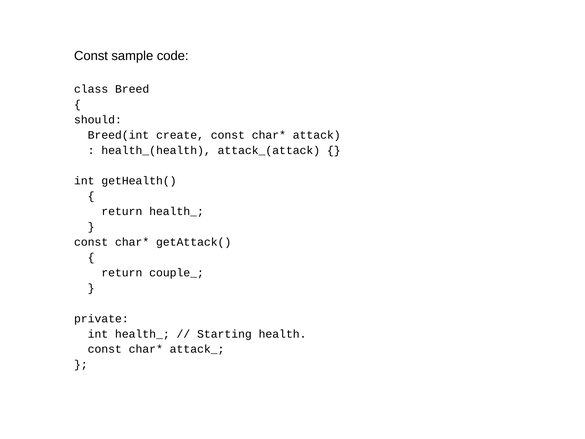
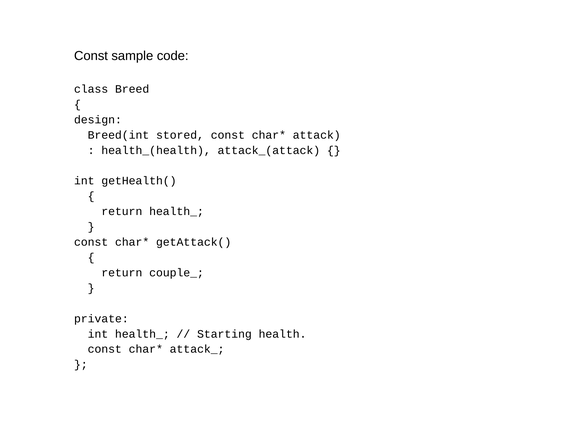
should: should -> design (98, 120)
create: create -> stored (180, 135)
